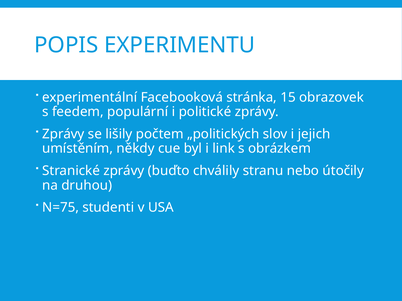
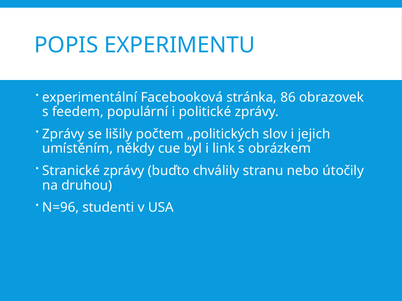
15: 15 -> 86 (288, 98)
N=75: N=75 -> N=96 (61, 208)
